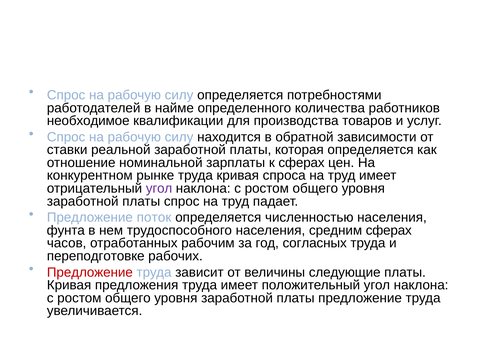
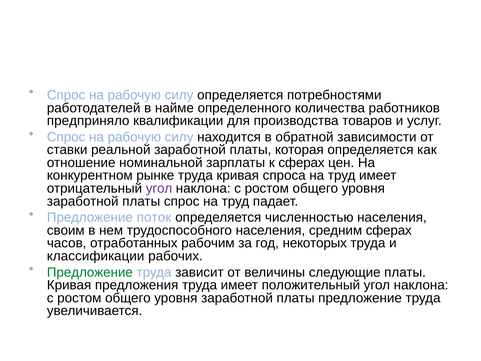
необходимое: необходимое -> предприняло (88, 121)
фунта: фунта -> своим (66, 230)
согласных: согласных -> некоторых (315, 243)
переподготовке: переподготовке -> классификации (96, 256)
Предложение colour: red -> green (90, 272)
